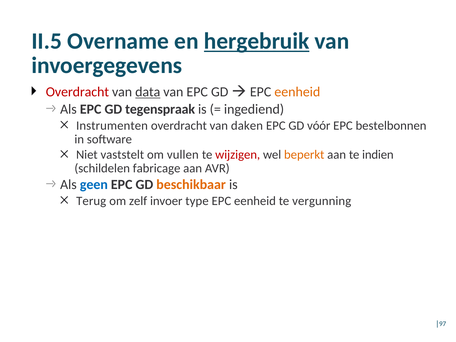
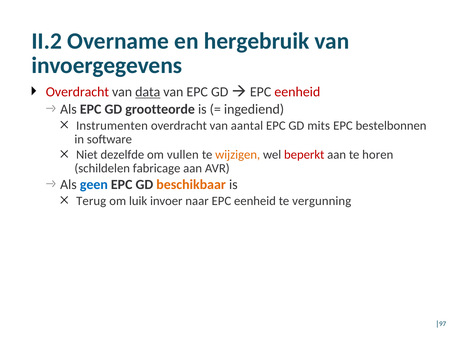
II.5: II.5 -> II.2 (47, 41)
hergebruik underline: present -> none (257, 41)
eenheid colour: orange -> red (297, 92)
tegenspraak: tegenspraak -> grootteorde (160, 109)
daken: daken -> aantal (247, 125)
vóór: vóór -> mits (319, 125)
vaststelt: vaststelt -> dezelfde (122, 155)
wijzigen colour: red -> orange (238, 155)
beperkt colour: orange -> red (304, 155)
indien: indien -> horen (378, 155)
zelf: zelf -> luik (138, 201)
type: type -> naar (197, 201)
